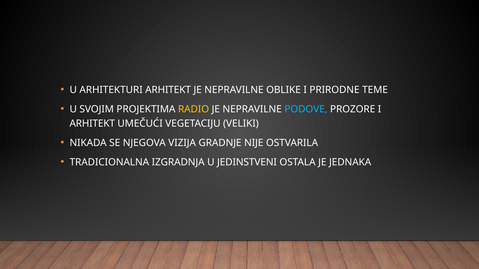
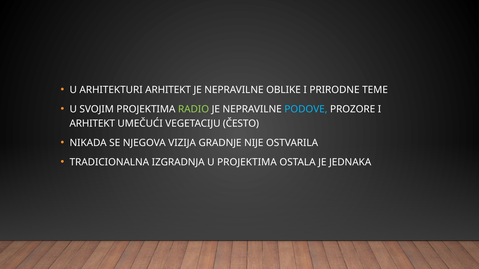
RADIO colour: yellow -> light green (194, 109)
VELIKI: VELIKI -> ČESTO (241, 124)
U JEDINSTVENI: JEDINSTVENI -> PROJEKTIMA (247, 163)
